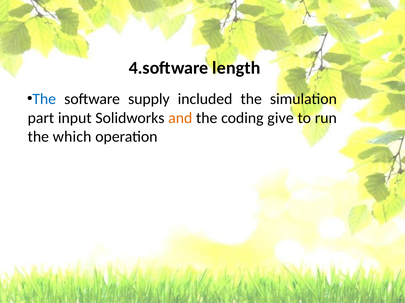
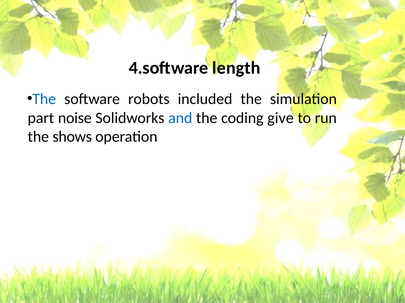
supply: supply -> robots (149, 99)
input: input -> noise (75, 118)
and colour: orange -> blue (180, 118)
which: which -> shows (72, 137)
